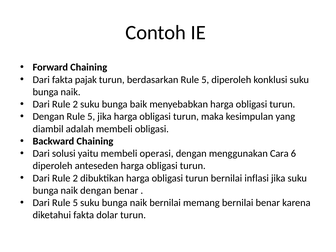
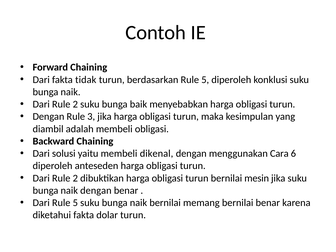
pajak: pajak -> tidak (86, 80)
Dengan Rule 5: 5 -> 3 (91, 117)
operasi: operasi -> dikenal (157, 154)
inflasi: inflasi -> mesin (257, 178)
